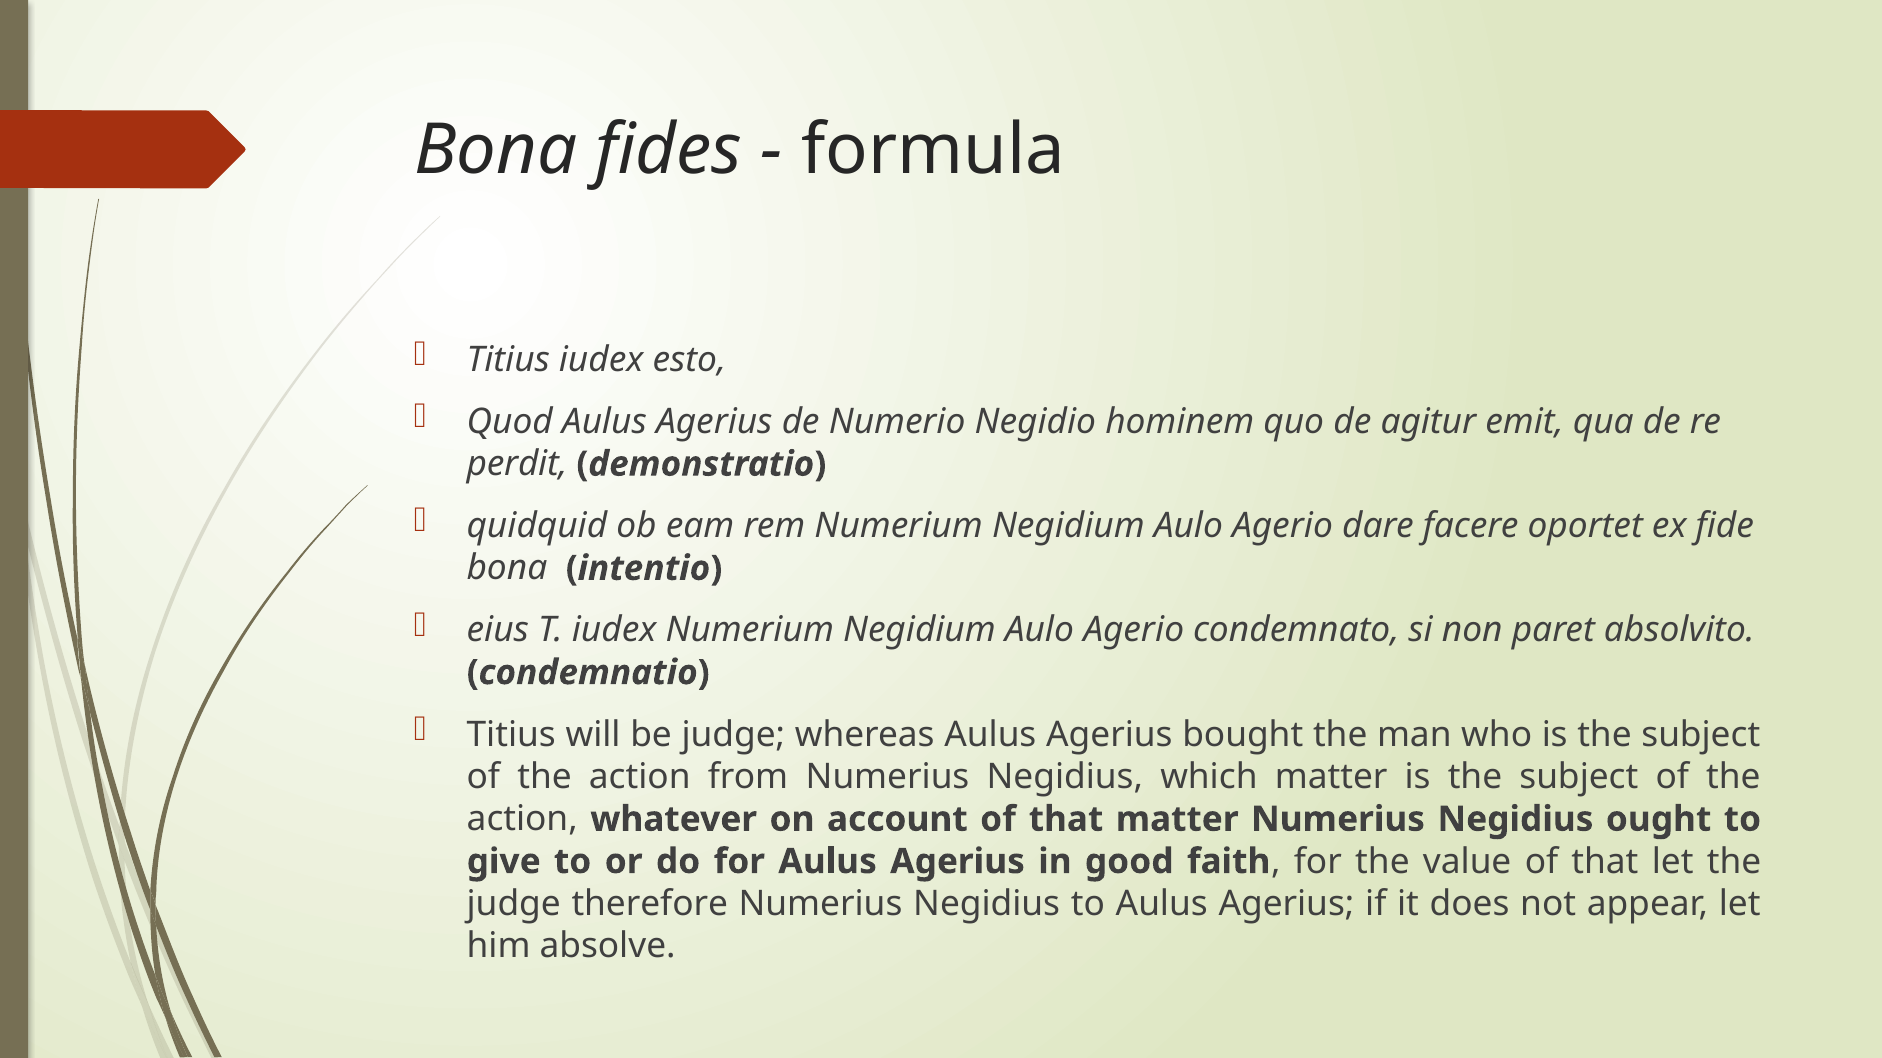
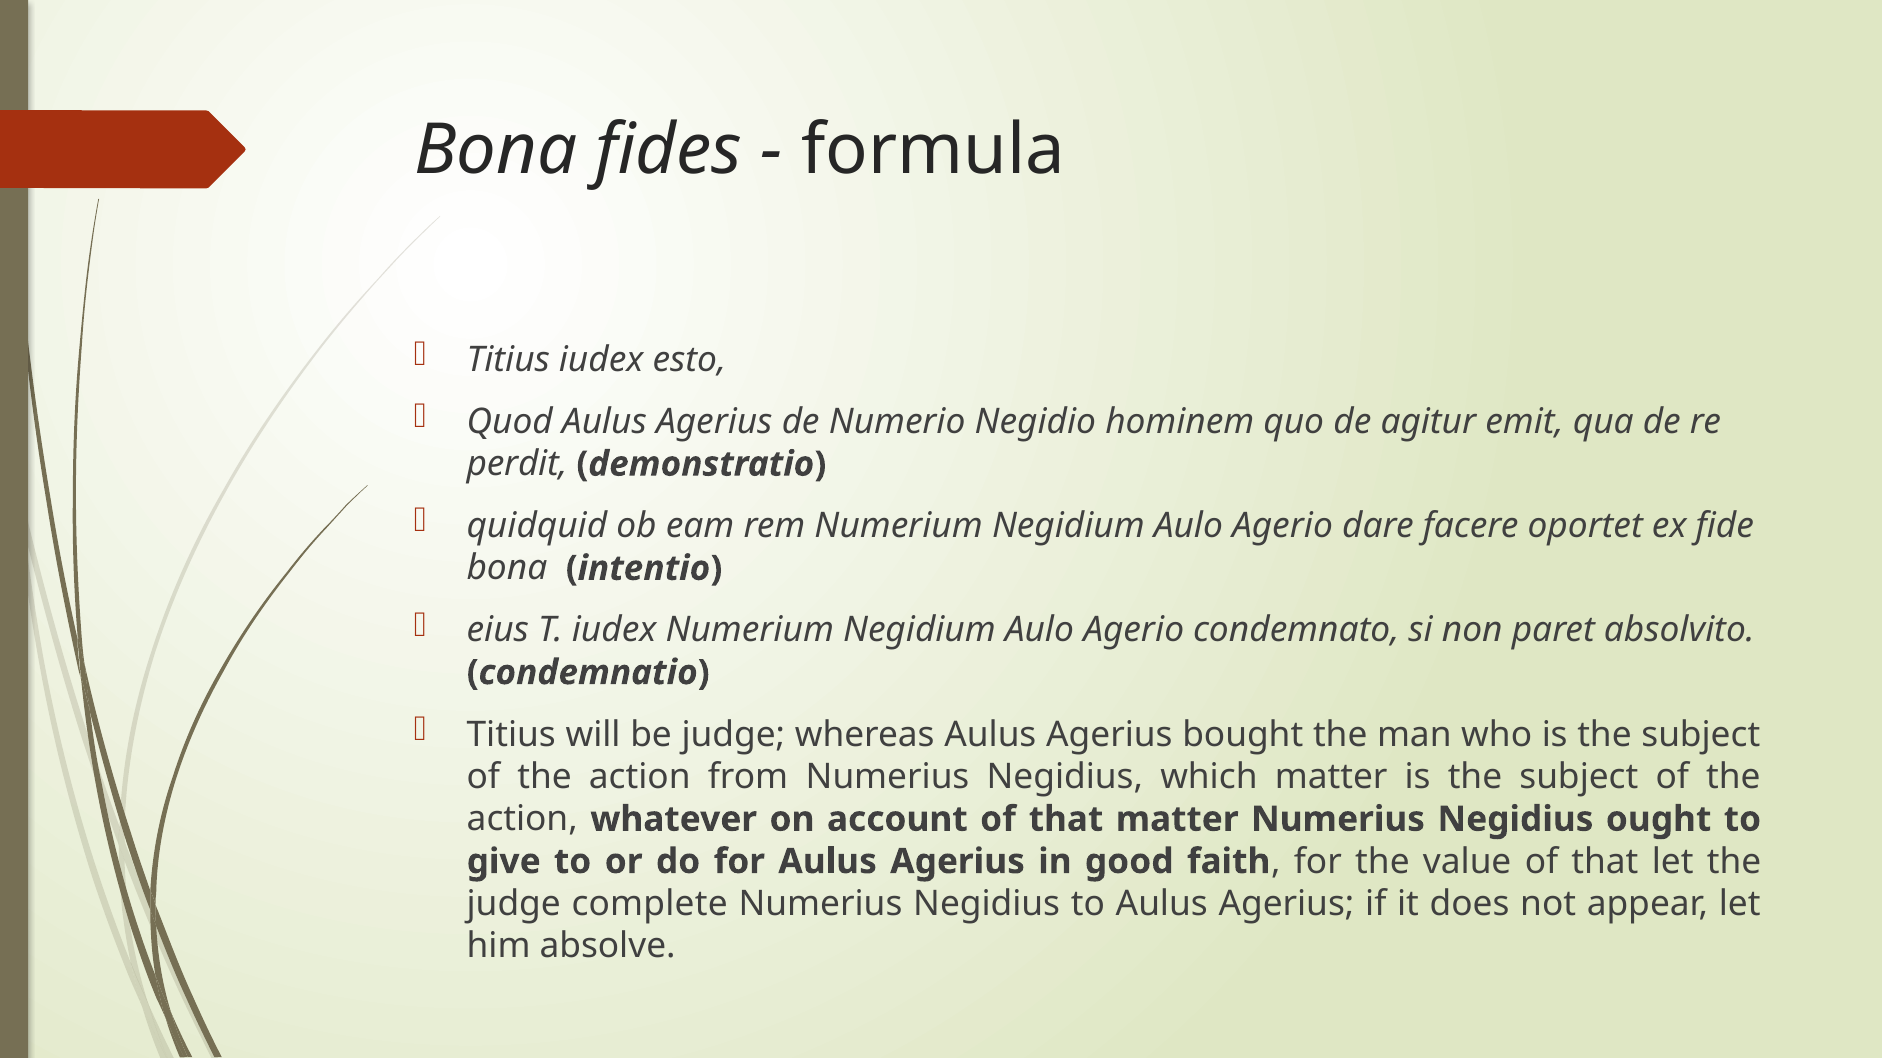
therefore: therefore -> complete (650, 904)
